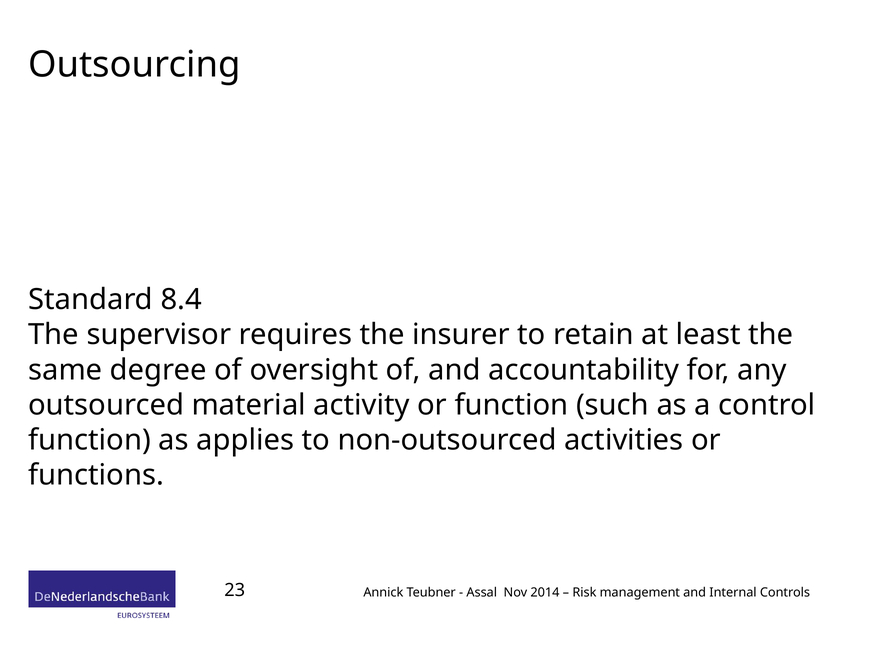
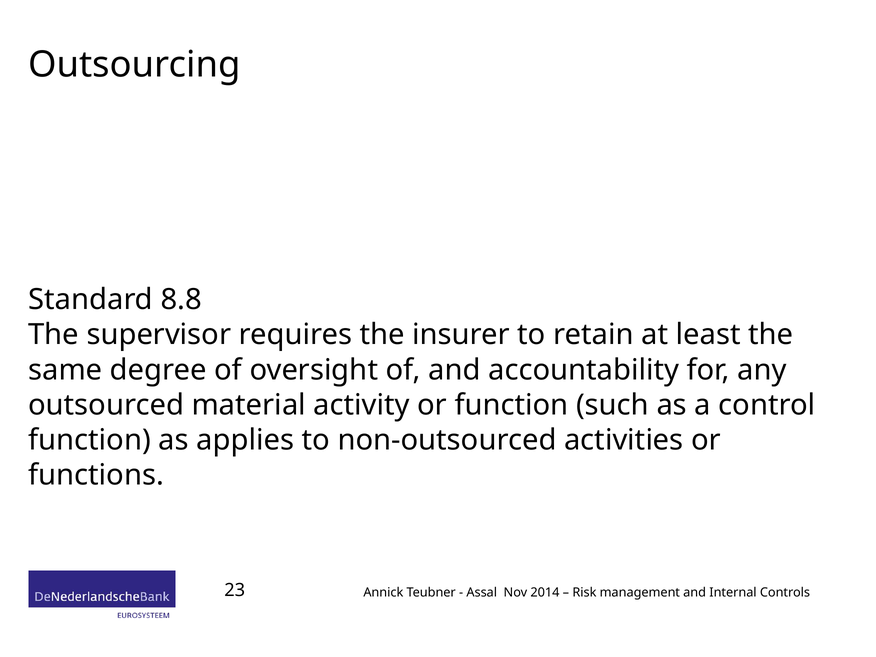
8.4: 8.4 -> 8.8 (181, 300)
